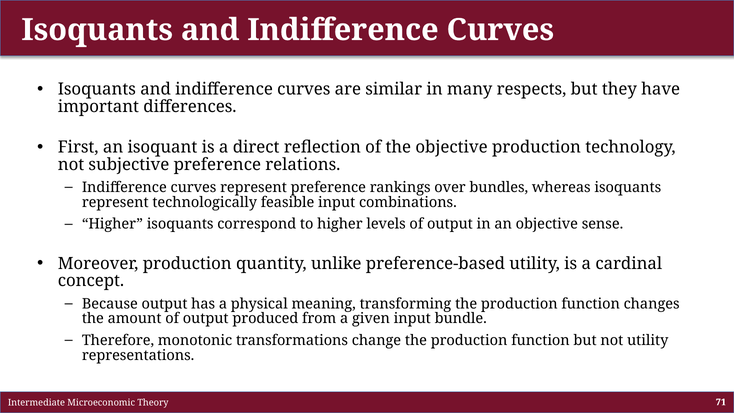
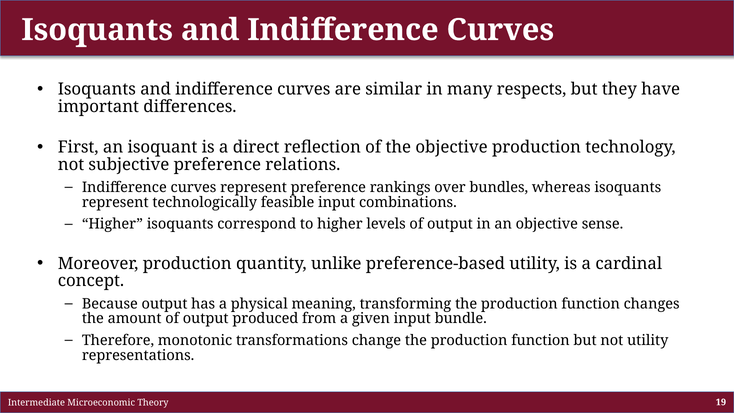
71: 71 -> 19 (721, 402)
